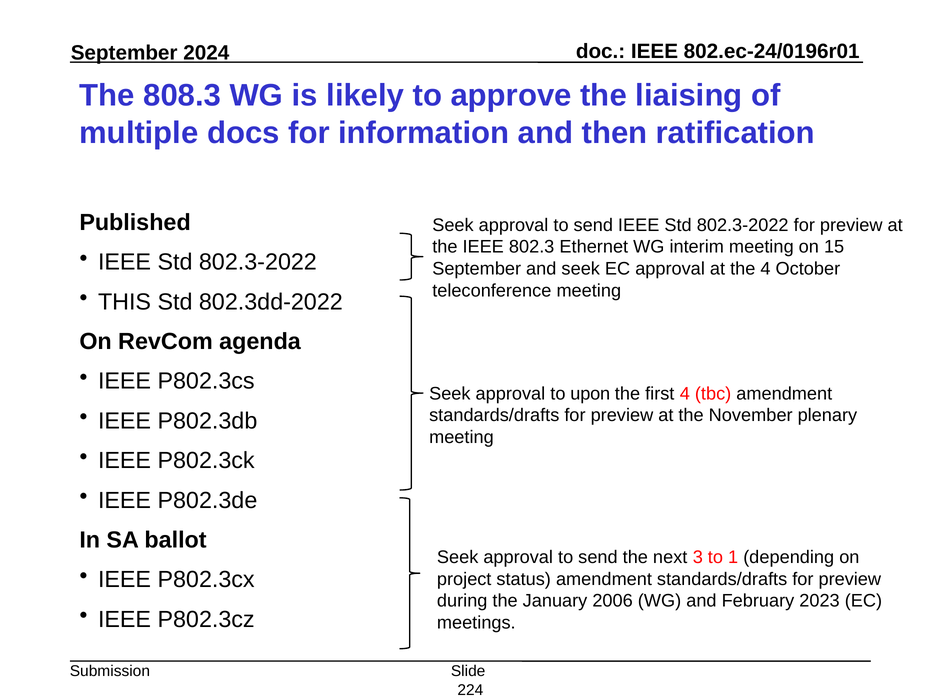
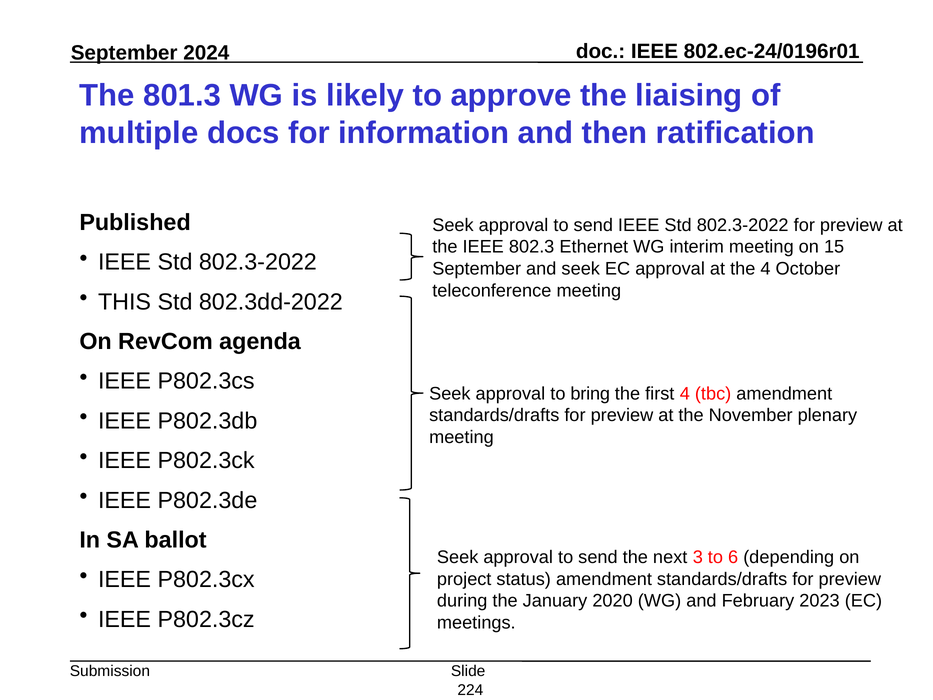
808.3: 808.3 -> 801.3 (182, 96)
upon: upon -> bring (590, 393)
1: 1 -> 6 (733, 557)
2006: 2006 -> 2020 (613, 601)
